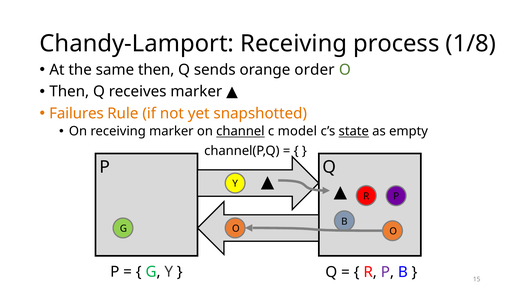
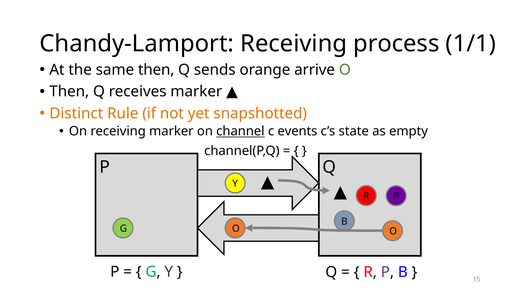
1/8: 1/8 -> 1/1 (471, 44)
order: order -> arrive (315, 70)
Failures: Failures -> Distinct (76, 113)
model: model -> events (297, 131)
state underline: present -> none (354, 131)
